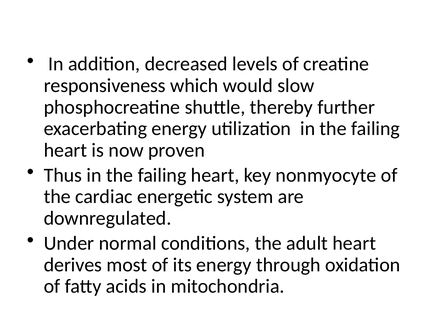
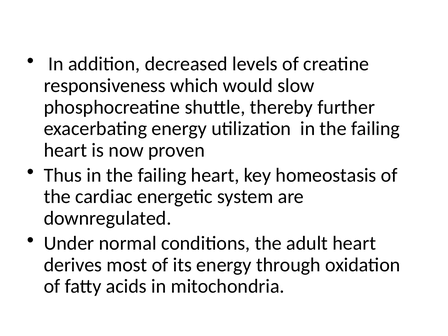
nonmyocyte: nonmyocyte -> homeostasis (326, 175)
